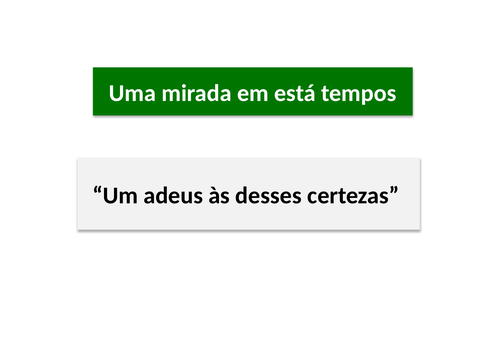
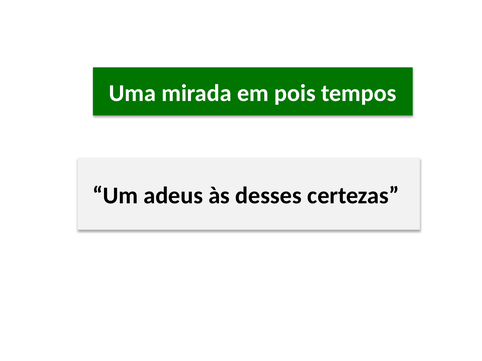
está: está -> pois (295, 93)
